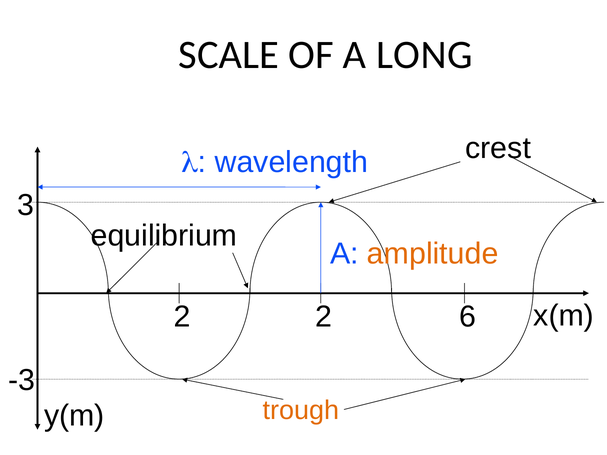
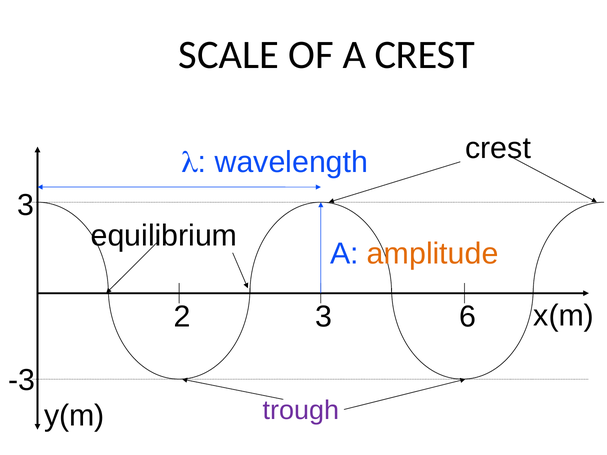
A LONG: LONG -> CREST (425, 55)
2 2: 2 -> 3 (324, 317)
trough colour: orange -> purple (301, 411)
